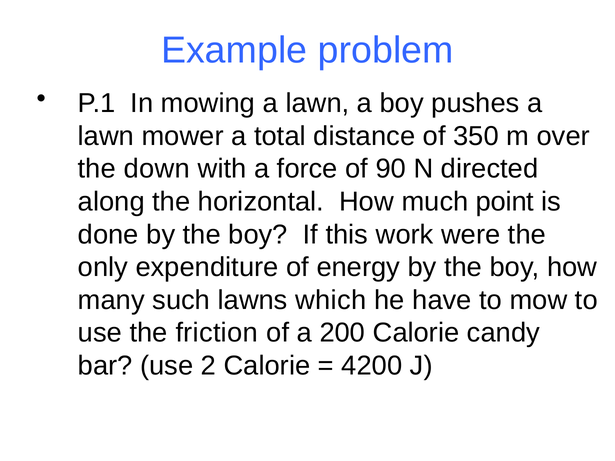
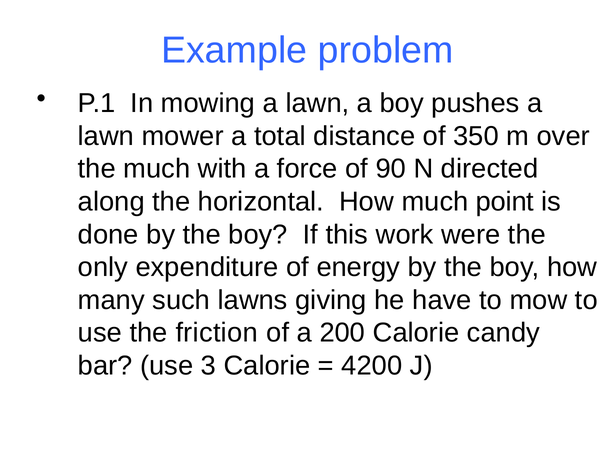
the down: down -> much (157, 169)
which: which -> giving (331, 300)
2: 2 -> 3 (209, 366)
